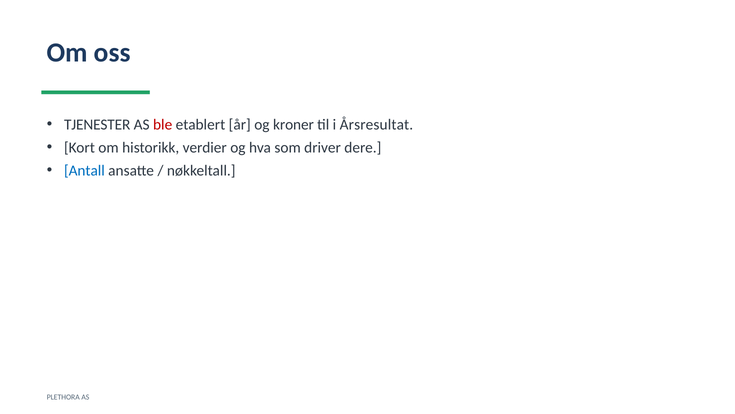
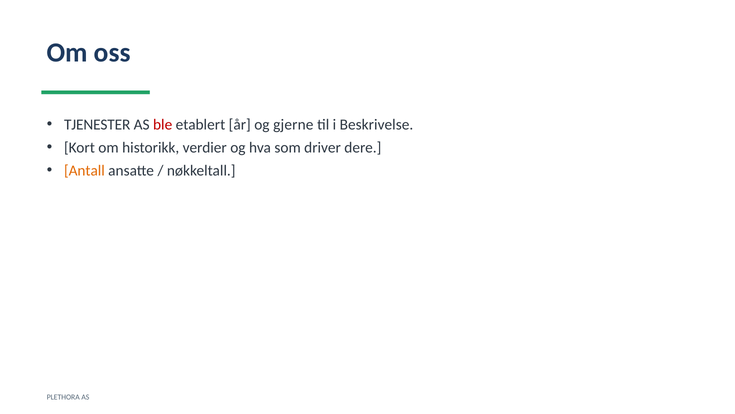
kroner: kroner -> gjerne (293, 124)
Årsresultat: Årsresultat -> Beskrivelse (377, 124)
Antall colour: blue -> orange (84, 170)
